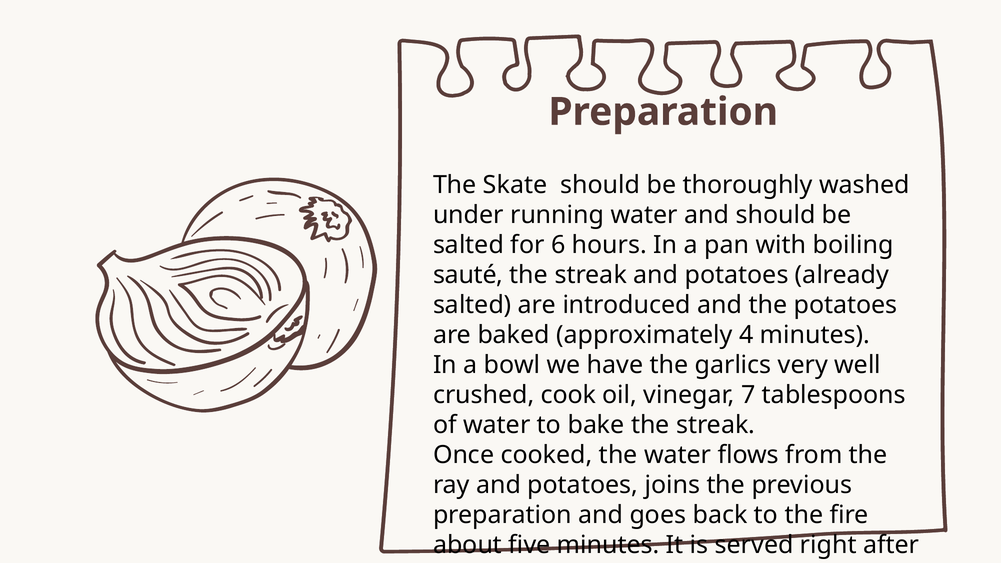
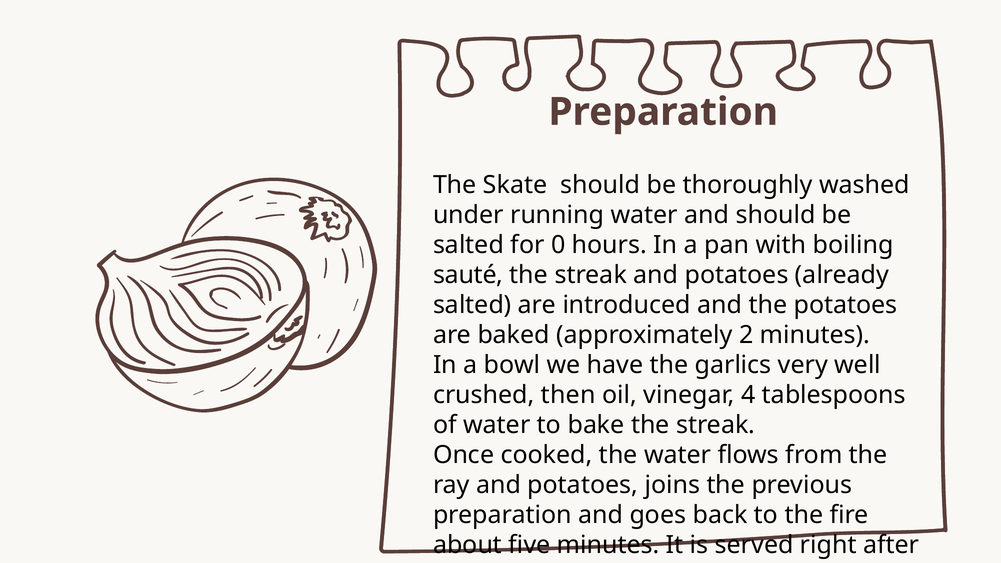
6: 6 -> 0 (558, 245)
4: 4 -> 2 (746, 335)
cook: cook -> then (568, 395)
7: 7 -> 4 (748, 395)
